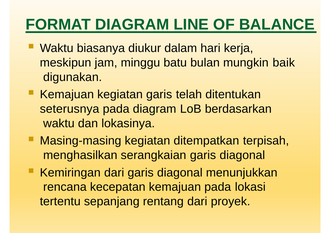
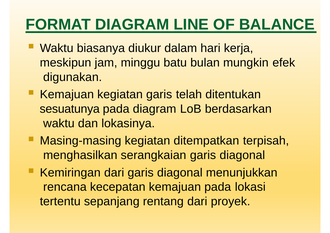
baik: baik -> efek (284, 63)
seterusnya: seterusnya -> sesuatunya (70, 109)
